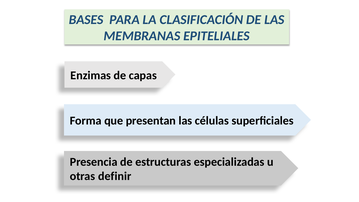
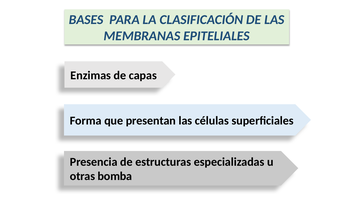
definir: definir -> bomba (115, 176)
